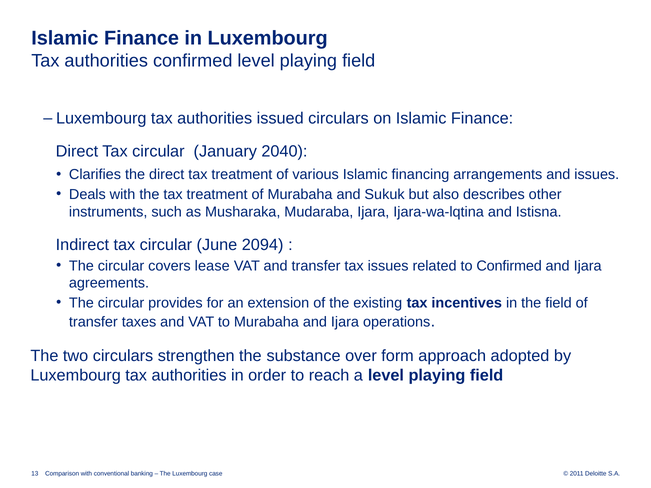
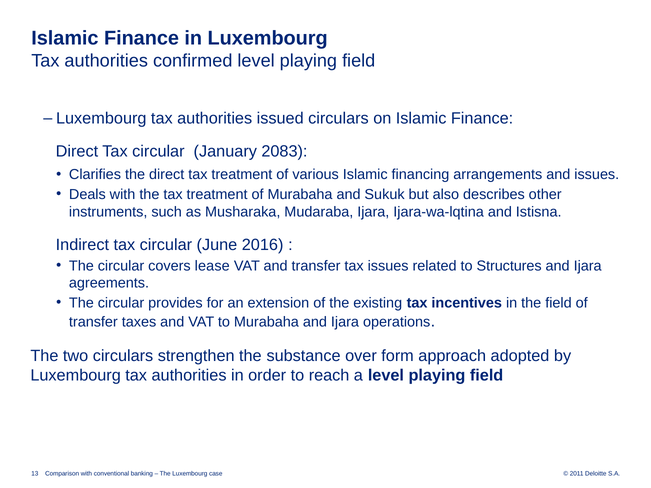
2040: 2040 -> 2083 (284, 152)
2094: 2094 -> 2016 (263, 245)
to Confirmed: Confirmed -> Structures (509, 266)
